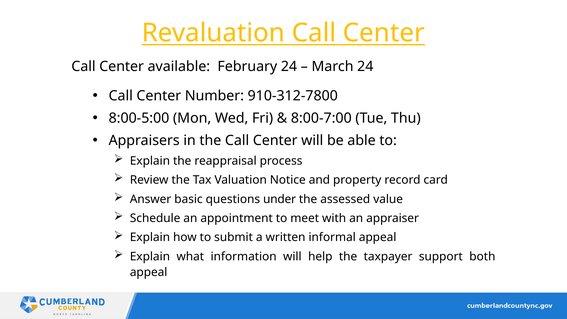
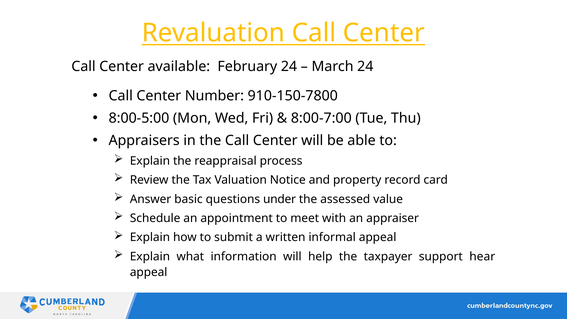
910-312-7800: 910-312-7800 -> 910-150-7800 (293, 96)
both: both -> hear (482, 256)
